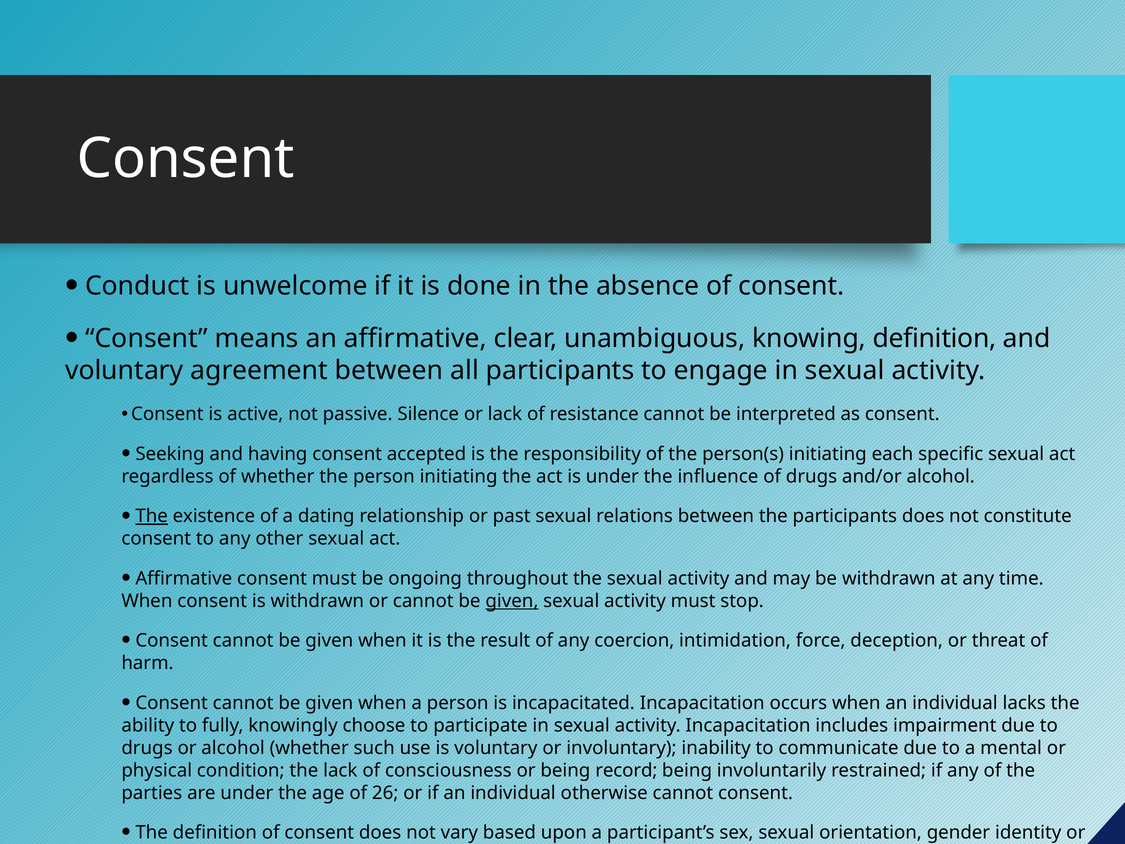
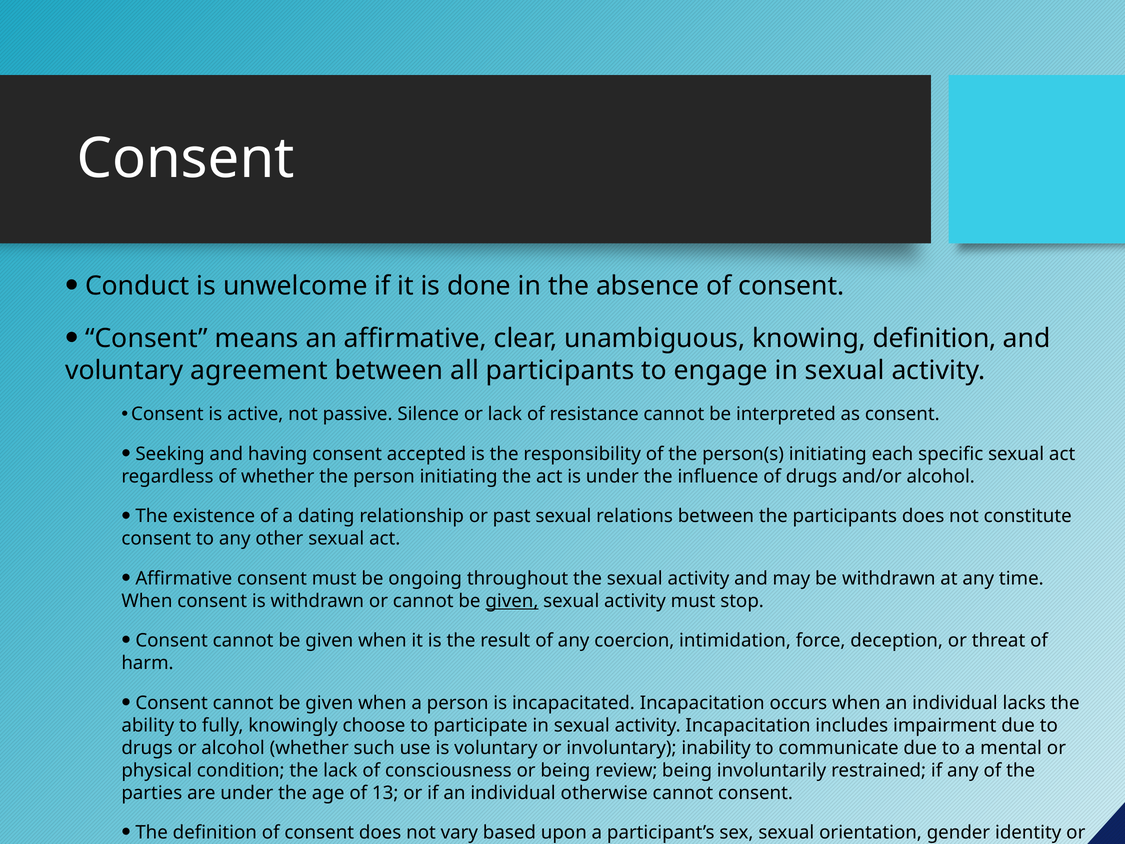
The underline: present -> none (152, 516)
record: record -> review (626, 770)
of 26: 26 -> 13 (385, 793)
